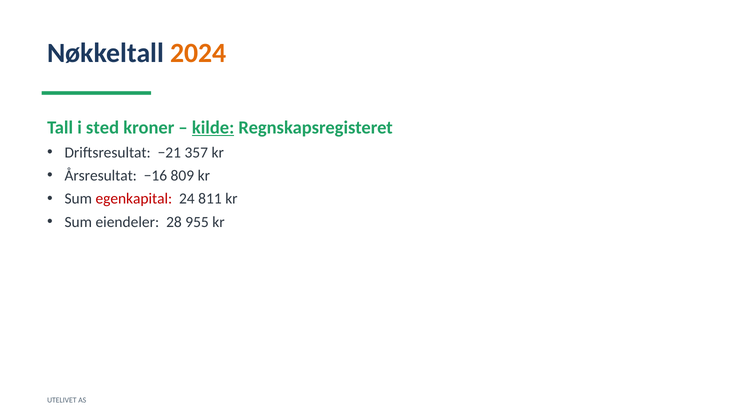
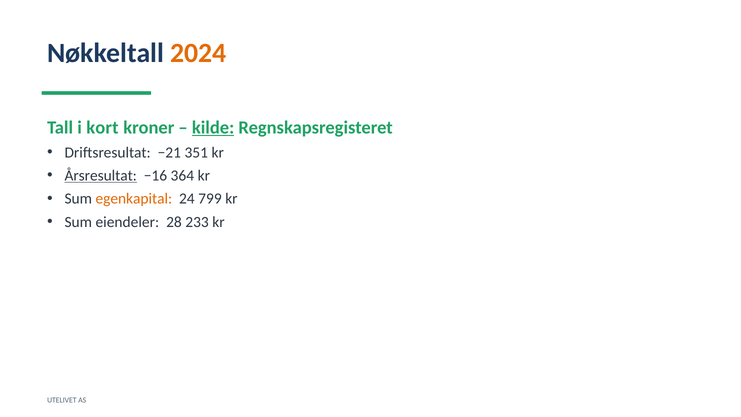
sted: sted -> kort (102, 128)
357: 357 -> 351 (196, 152)
Årsresultat underline: none -> present (101, 176)
809: 809 -> 364 (182, 176)
egenkapital colour: red -> orange (134, 199)
811: 811 -> 799 (210, 199)
955: 955 -> 233 (197, 222)
